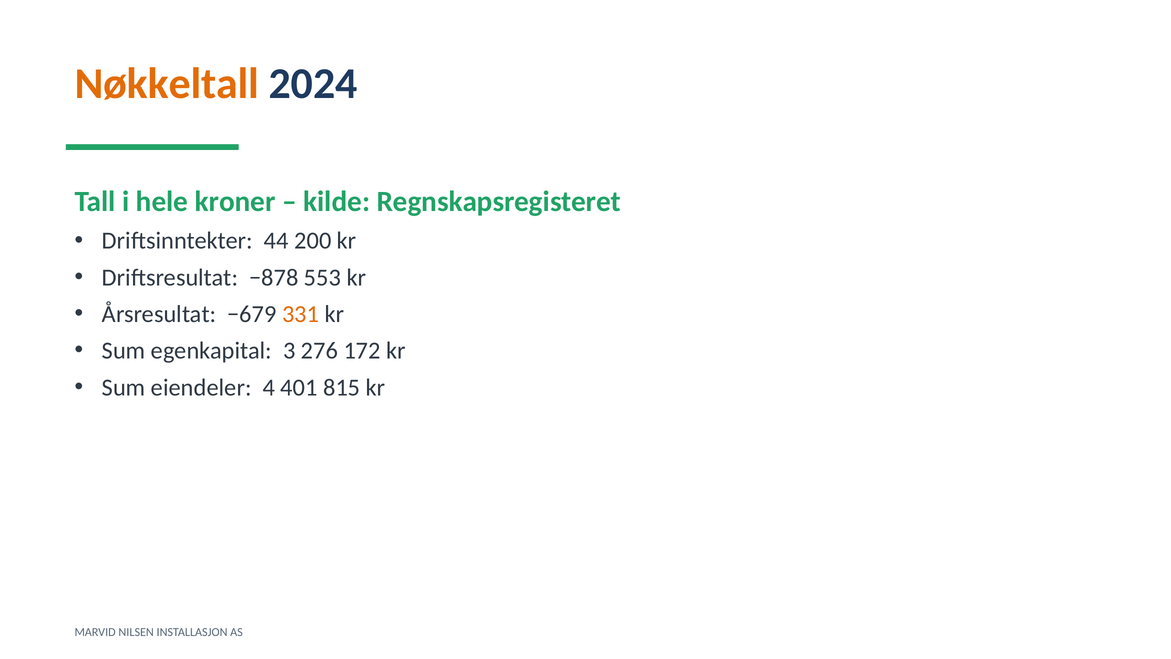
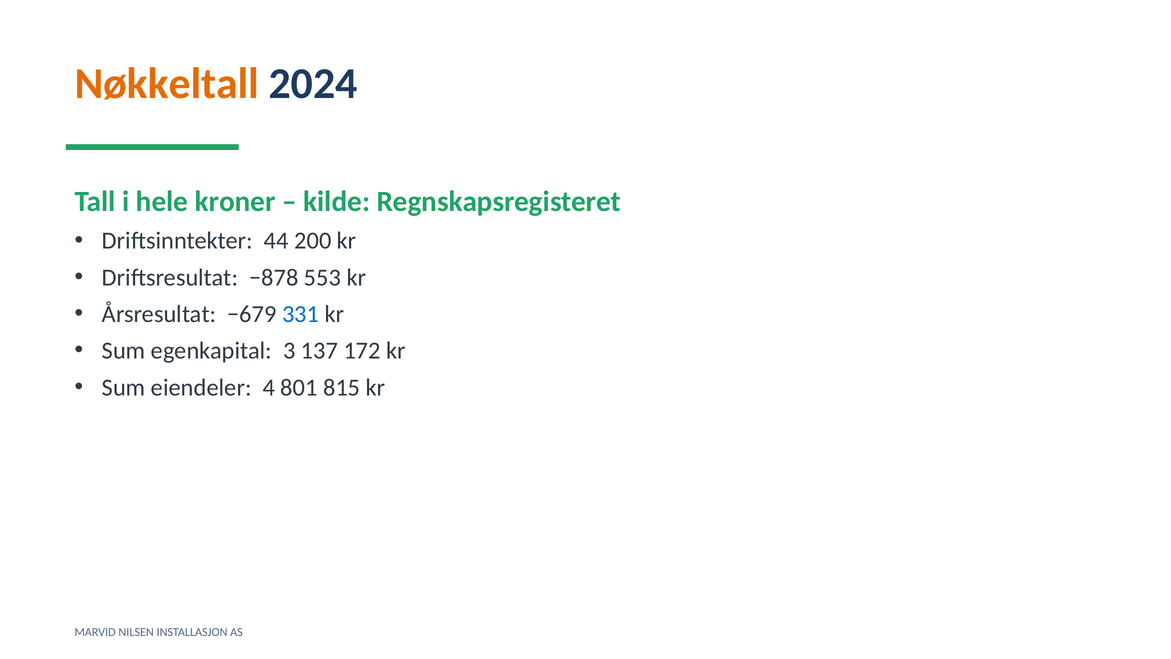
331 colour: orange -> blue (301, 314)
276: 276 -> 137 (319, 351)
401: 401 -> 801 (299, 387)
